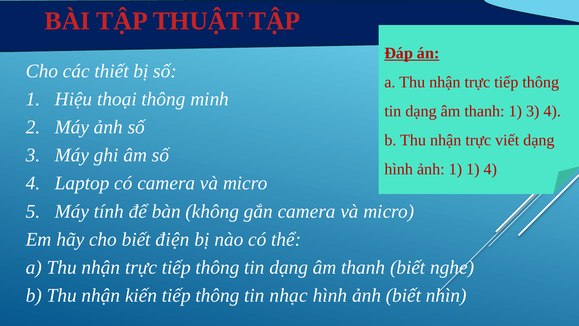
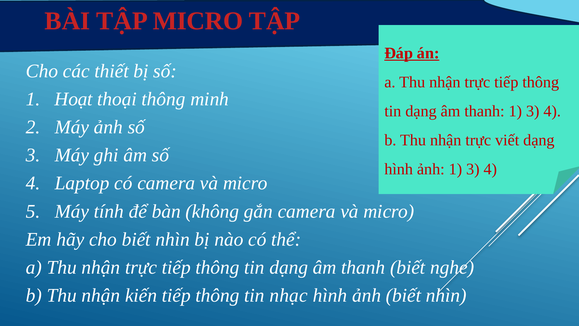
TẬP THUẬT: THUẬT -> MICRO (198, 21)
Hiệu: Hiệu -> Hoạt (74, 99)
ảnh 1 1: 1 -> 3 (473, 169)
cho biết điện: điện -> nhìn (173, 239)
